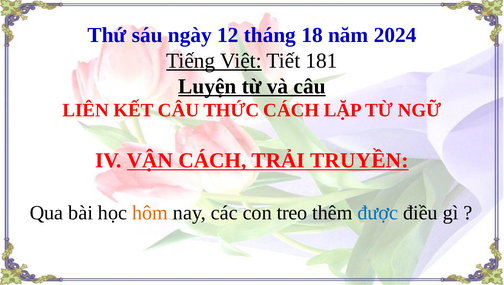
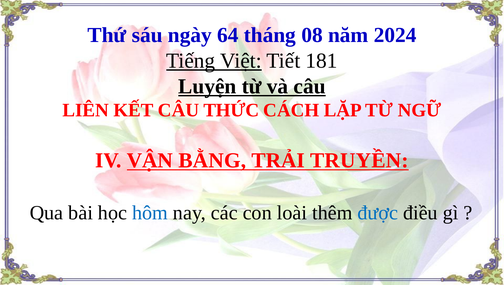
12: 12 -> 64 (228, 35)
18: 18 -> 08 (312, 35)
VẬN CÁCH: CÁCH -> BẰNG (212, 160)
hôm colour: orange -> blue (150, 213)
treo: treo -> loài (292, 213)
